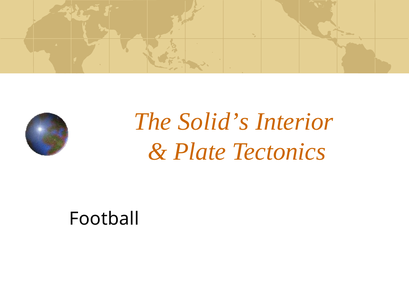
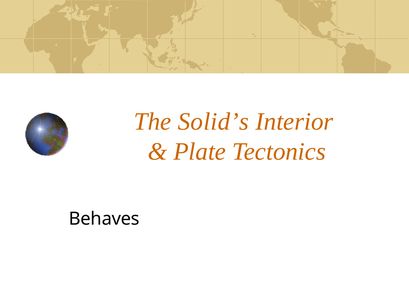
Football: Football -> Behaves (104, 219)
